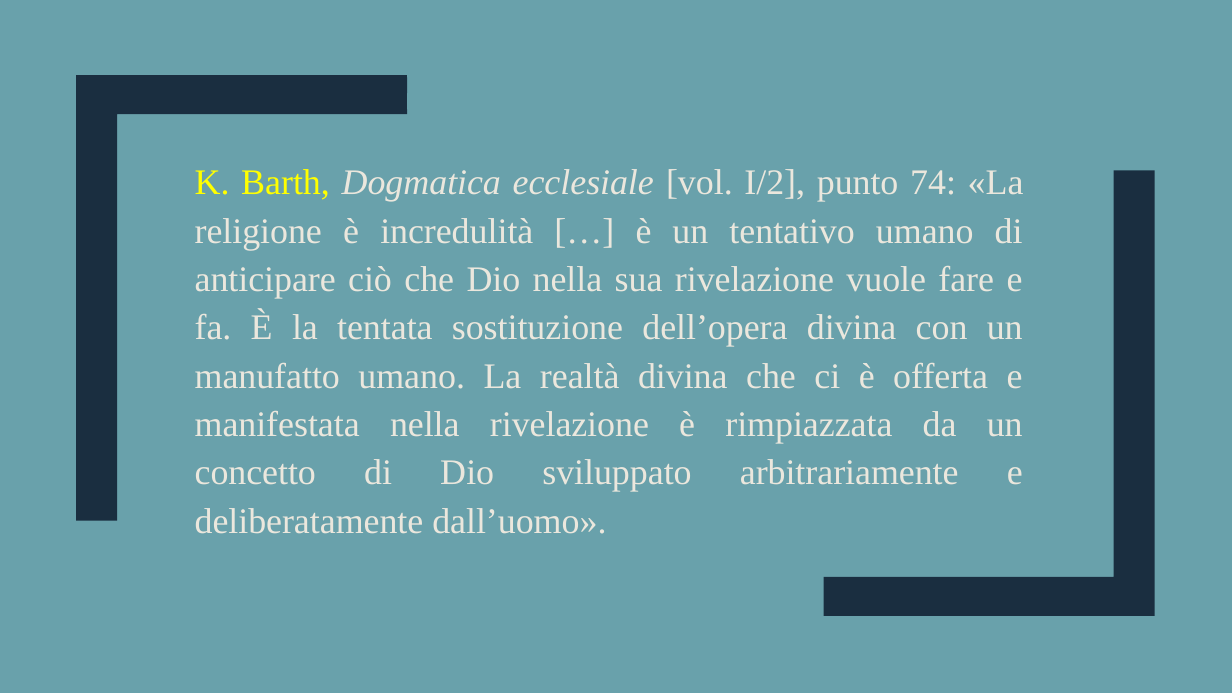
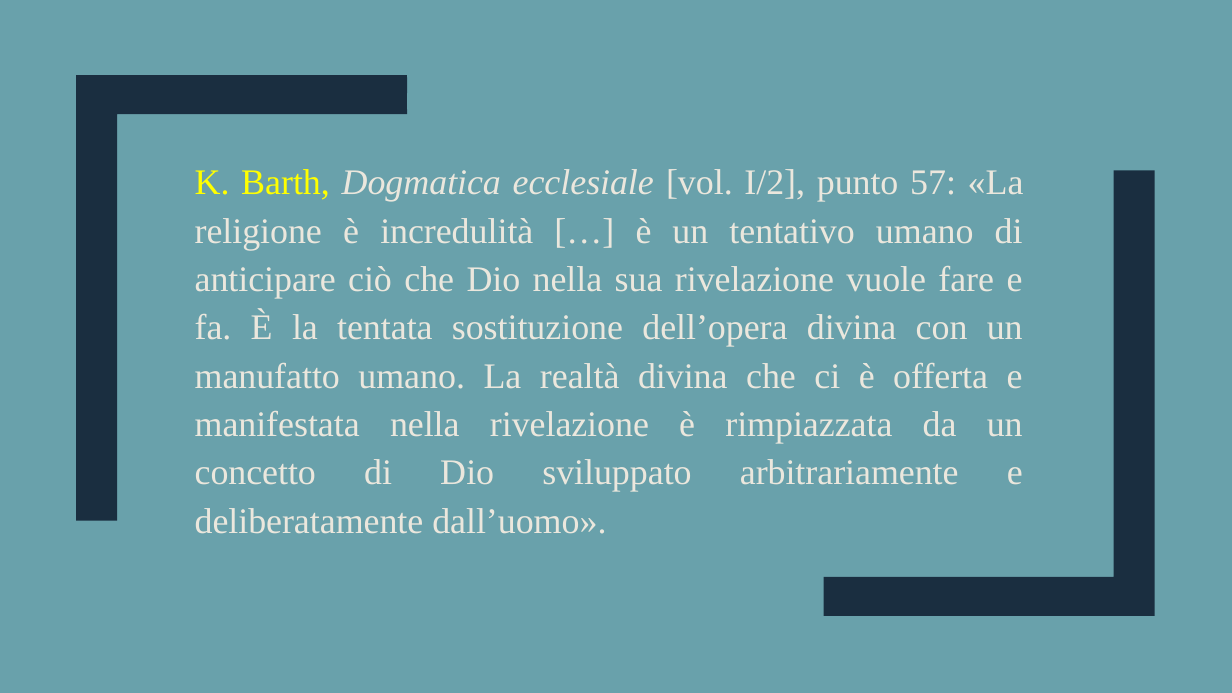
74: 74 -> 57 (933, 183)
